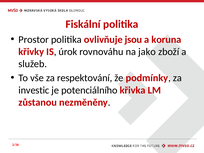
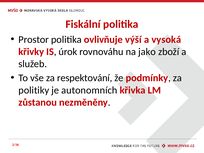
jsou: jsou -> výší (133, 39)
koruna: koruna -> vysoká (166, 39)
investic: investic -> politiky (34, 90)
potenciálního: potenciálního -> autonomních (89, 90)
